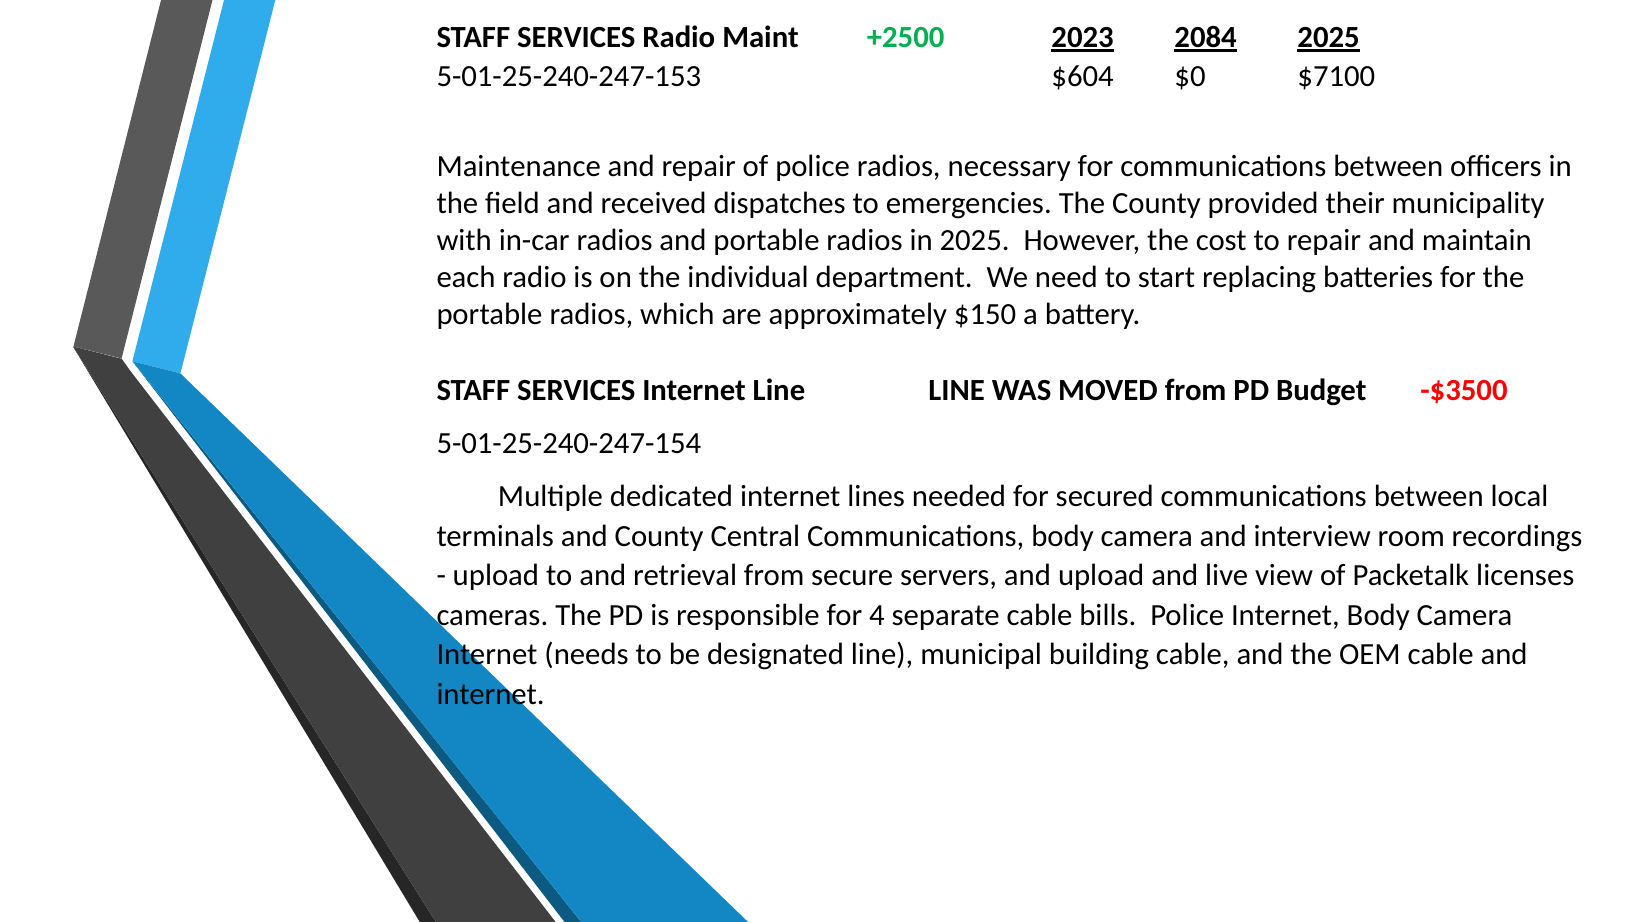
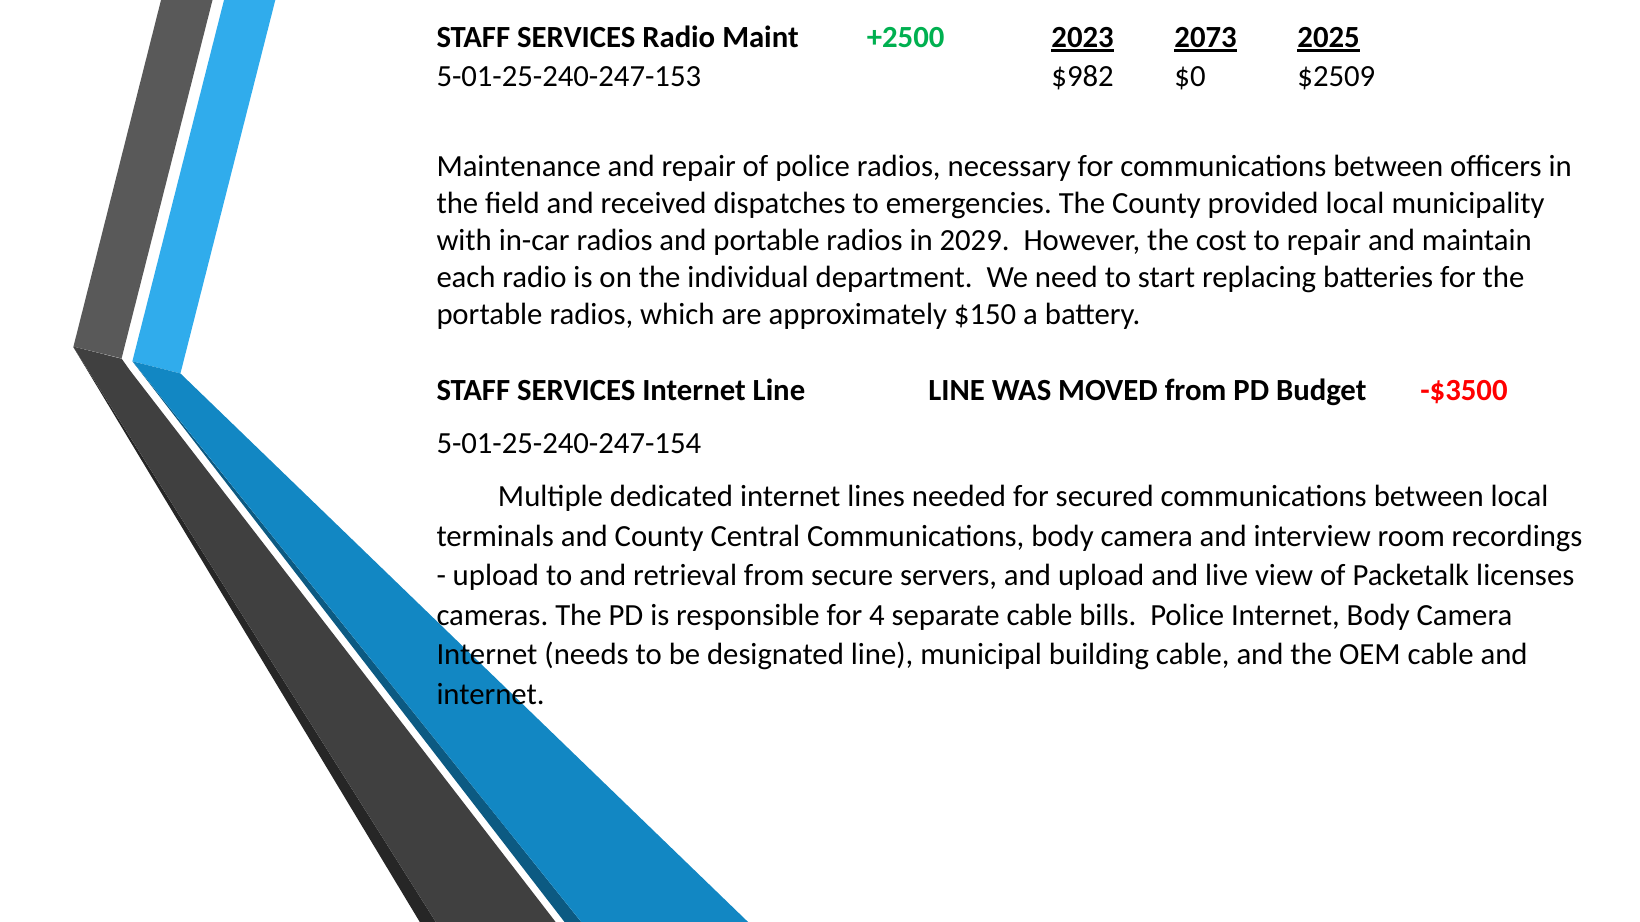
2084: 2084 -> 2073 (1206, 37)
$604: $604 -> $982 (1083, 77)
$7100: $7100 -> $2509 (1336, 77)
provided their: their -> local (1355, 204)
in 2025: 2025 -> 2029 (975, 241)
